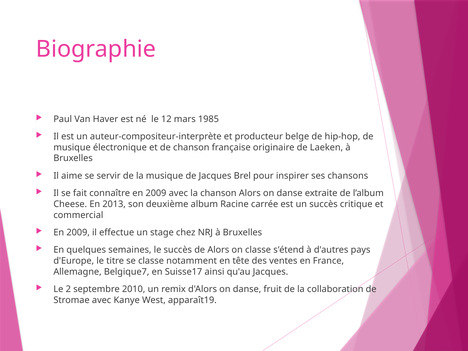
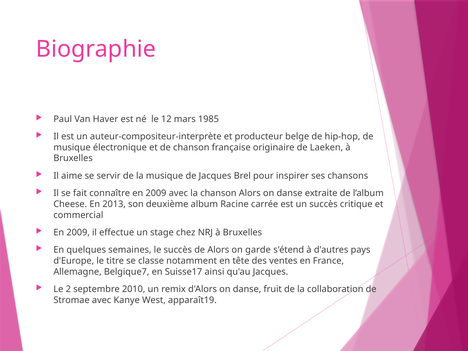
on classe: classe -> garde (258, 250)
